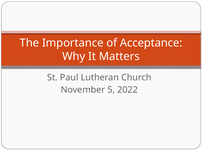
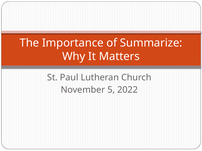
Acceptance: Acceptance -> Summarize (151, 43)
